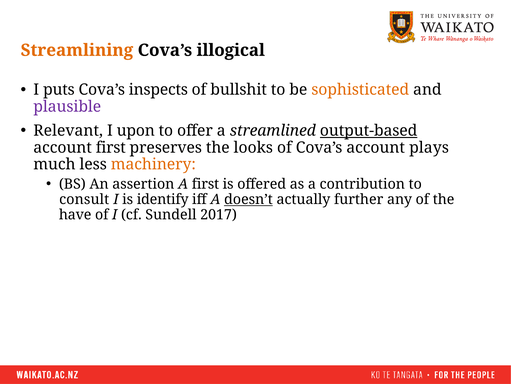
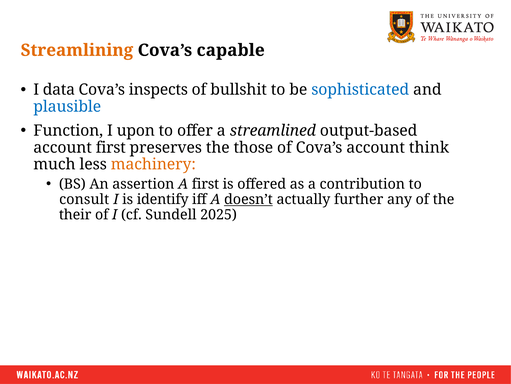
illogical: illogical -> capable (231, 50)
puts: puts -> data (59, 90)
sophisticated colour: orange -> blue (360, 90)
plausible colour: purple -> blue (67, 106)
Relevant: Relevant -> Function (68, 130)
output-based underline: present -> none (369, 130)
looks: looks -> those (253, 147)
plays: plays -> think (429, 147)
have: have -> their (75, 214)
2017: 2017 -> 2025 (219, 214)
